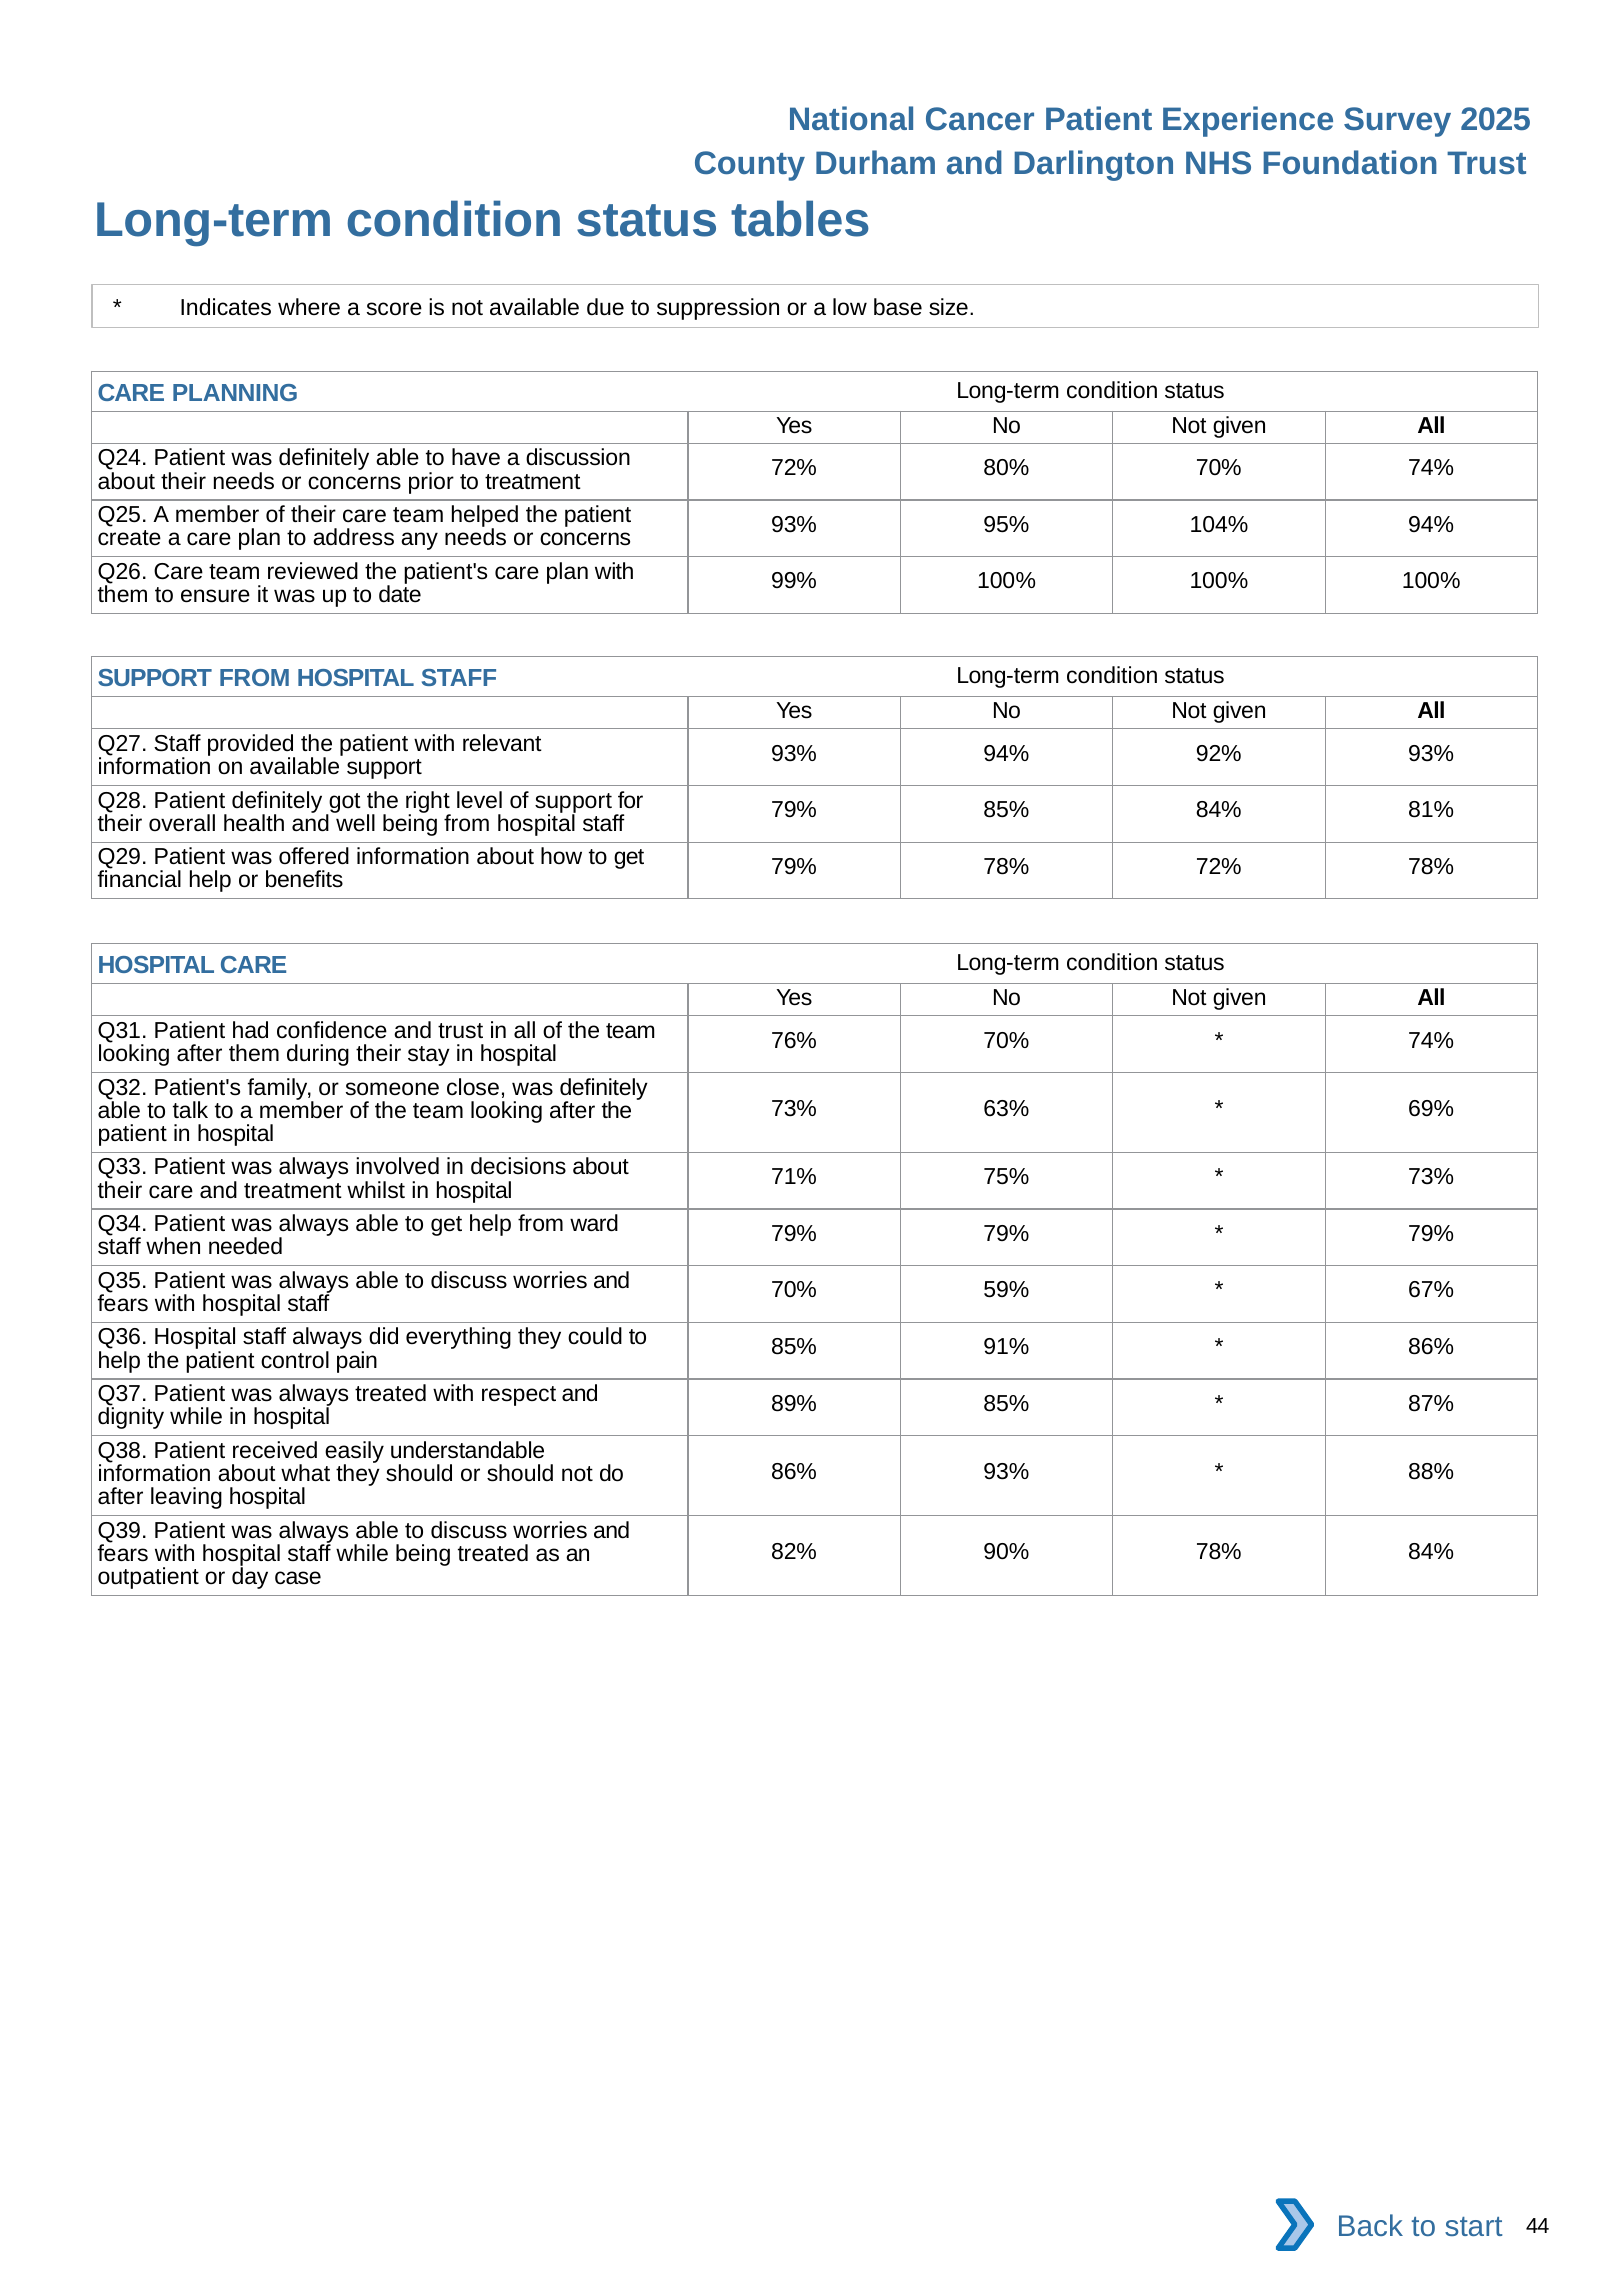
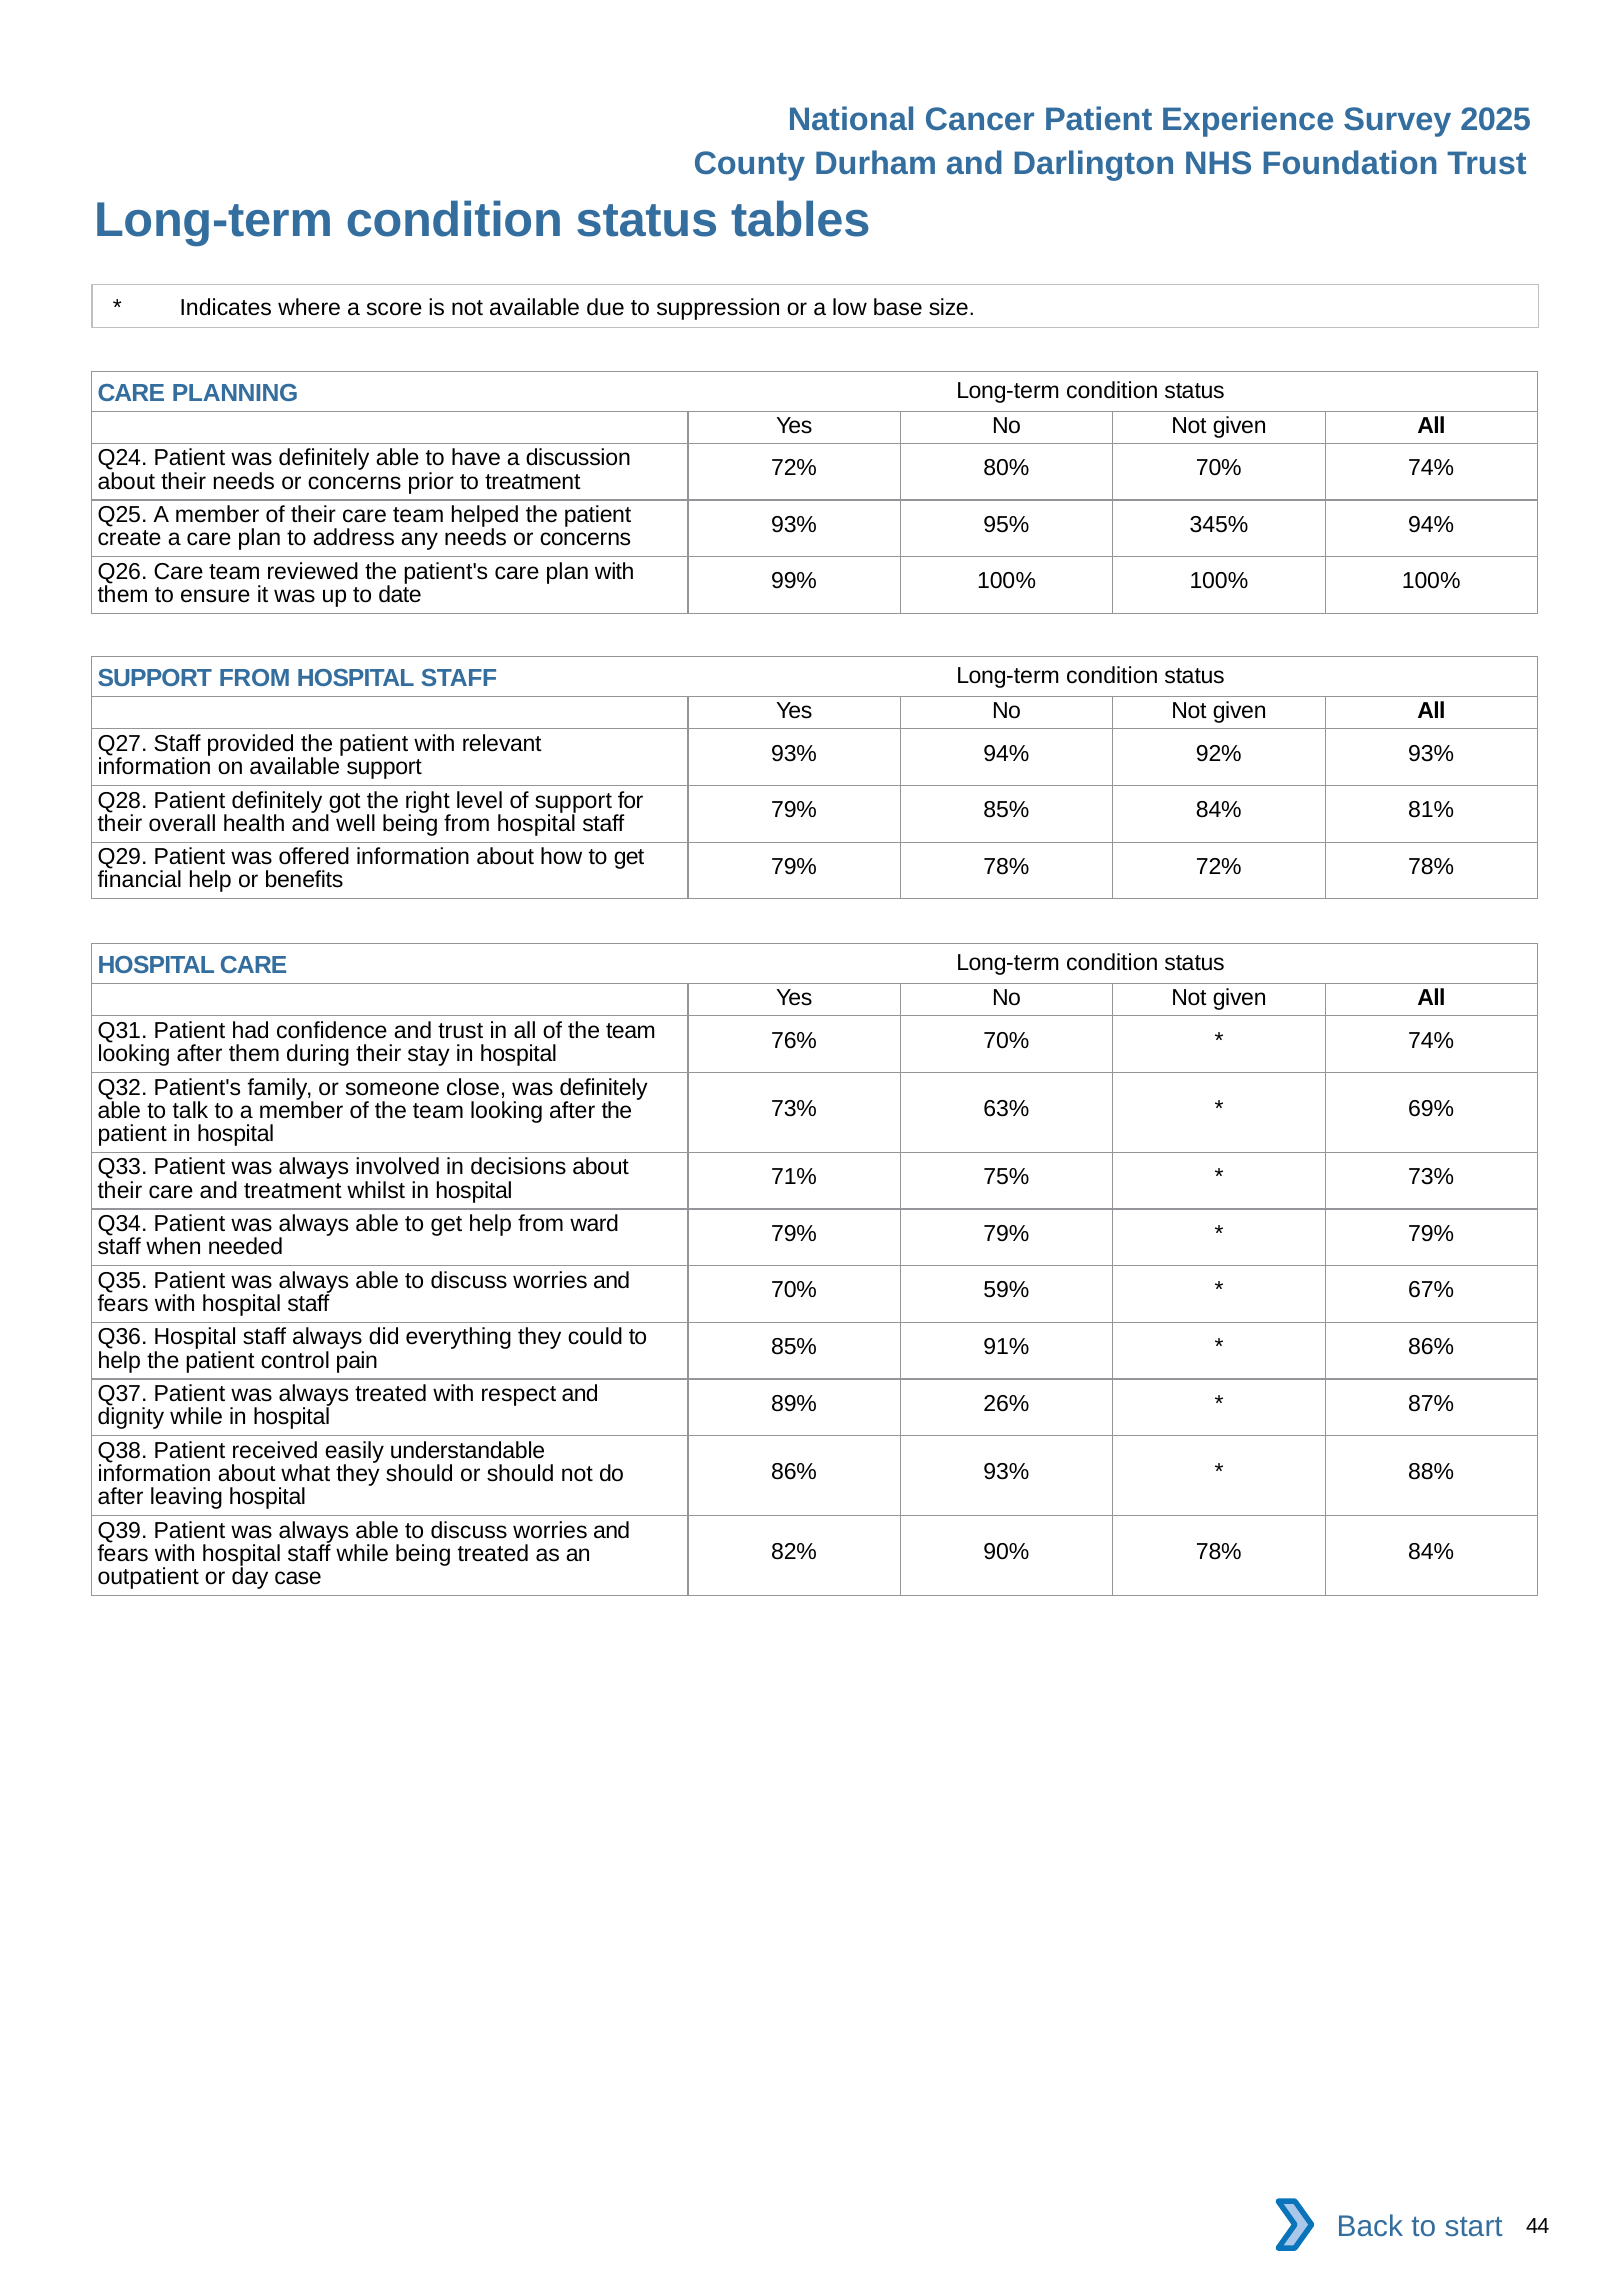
104%: 104% -> 345% (1219, 525)
89% 85%: 85% -> 26% (1006, 1403)
